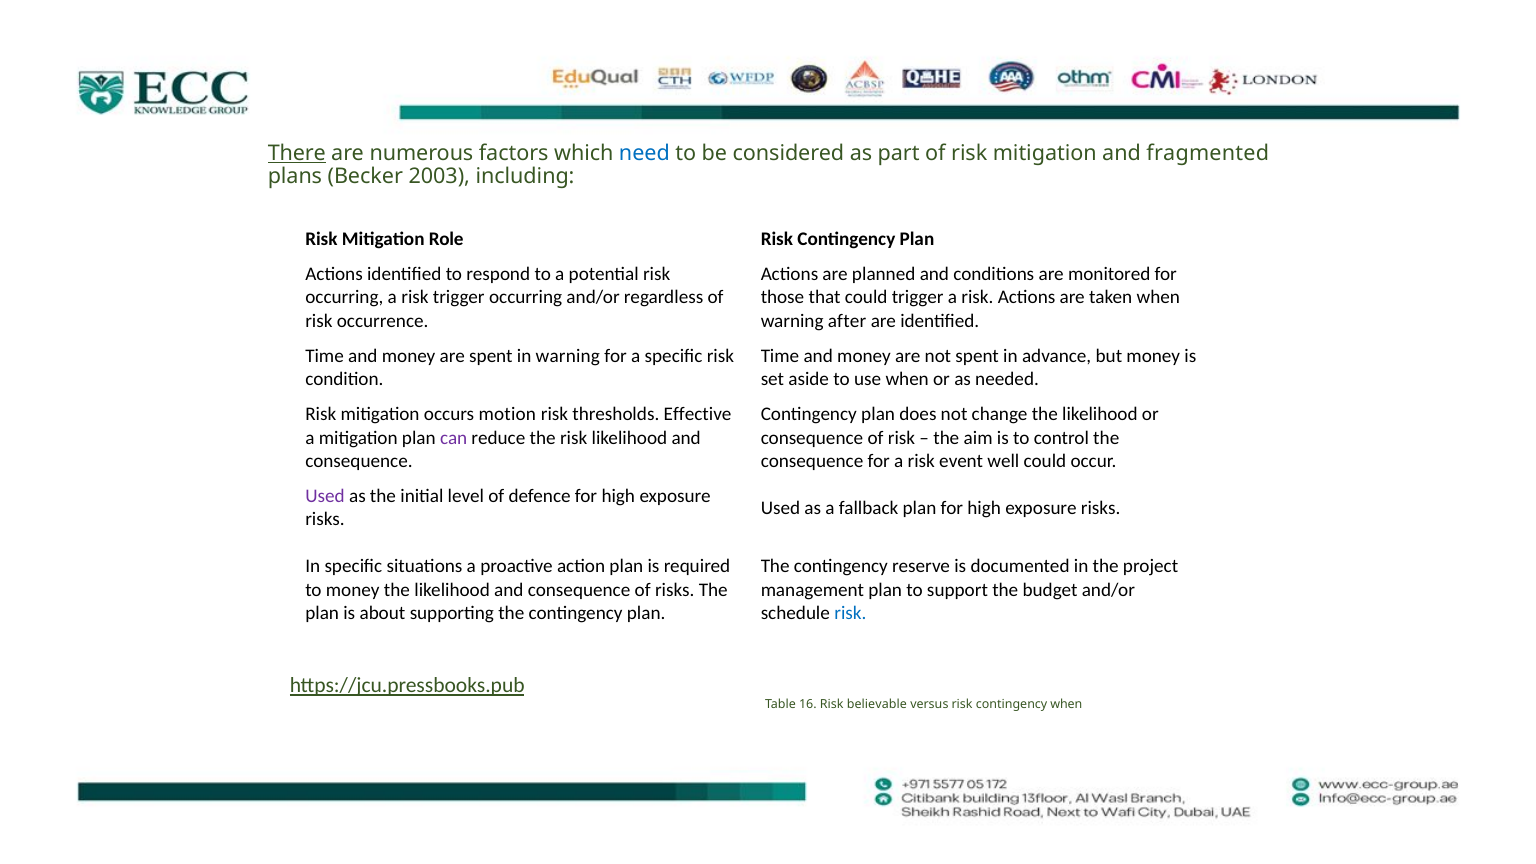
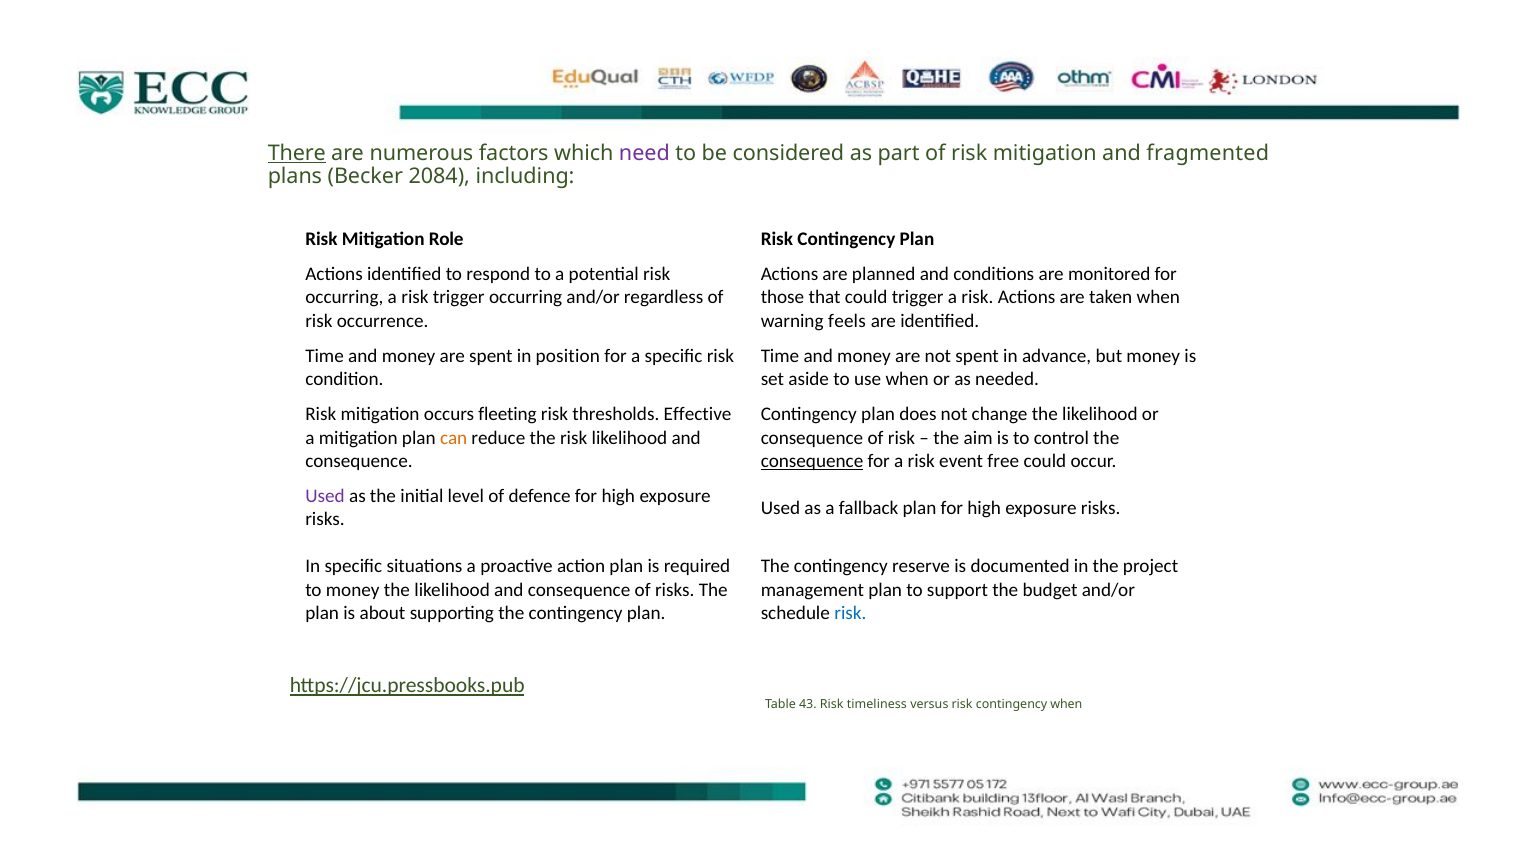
need colour: blue -> purple (644, 153)
2003: 2003 -> 2084 (439, 177)
after: after -> feels (847, 321)
in warning: warning -> position (568, 356)
motion: motion -> fleeting (508, 414)
can colour: purple -> orange (454, 438)
consequence underline: none -> present (812, 461)
well: well -> free (1003, 461)
16: 16 -> 43 (808, 704)
believable: believable -> timeliness (877, 704)
